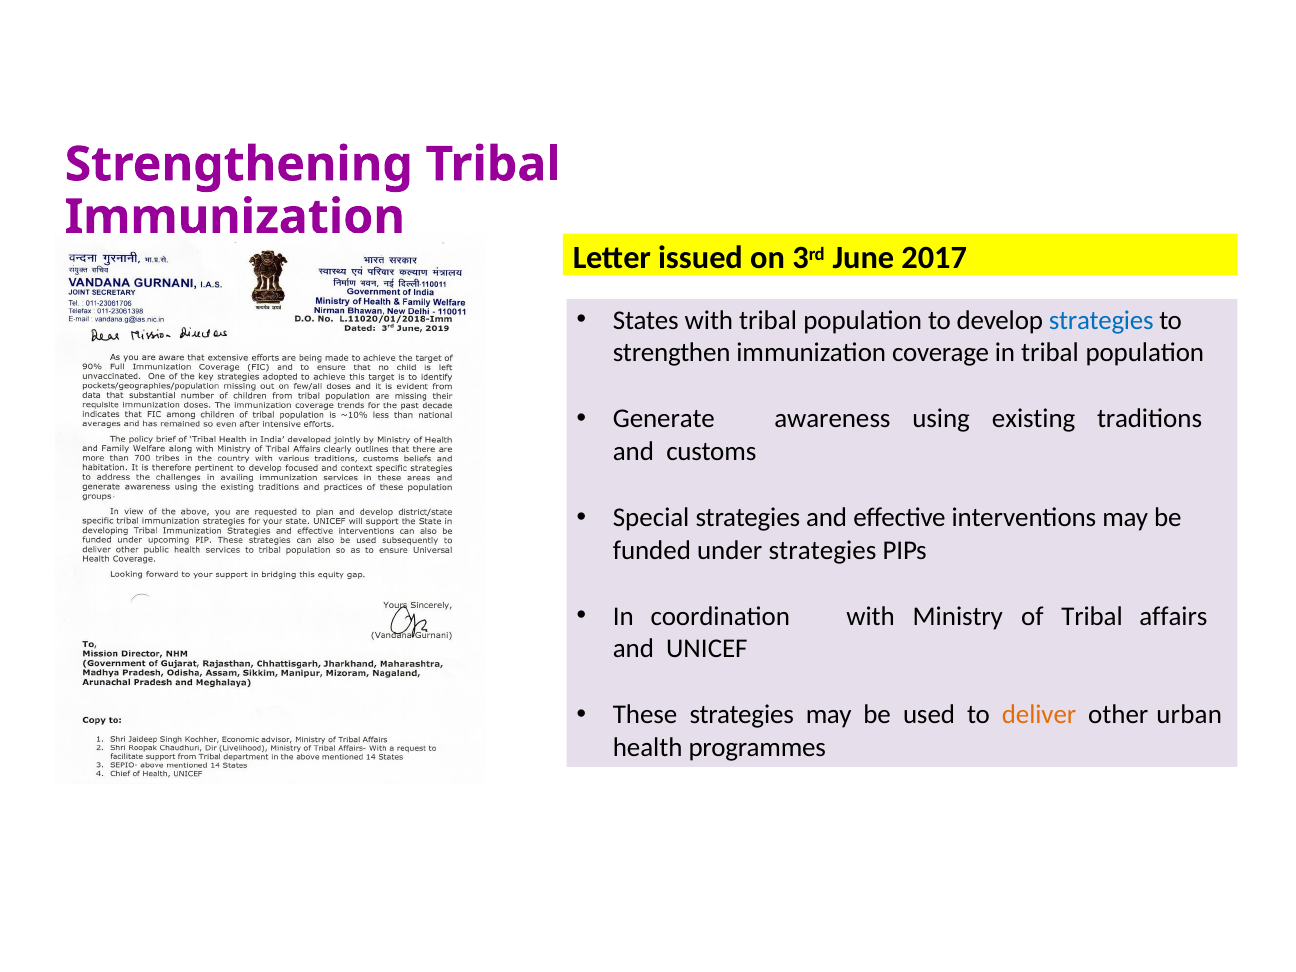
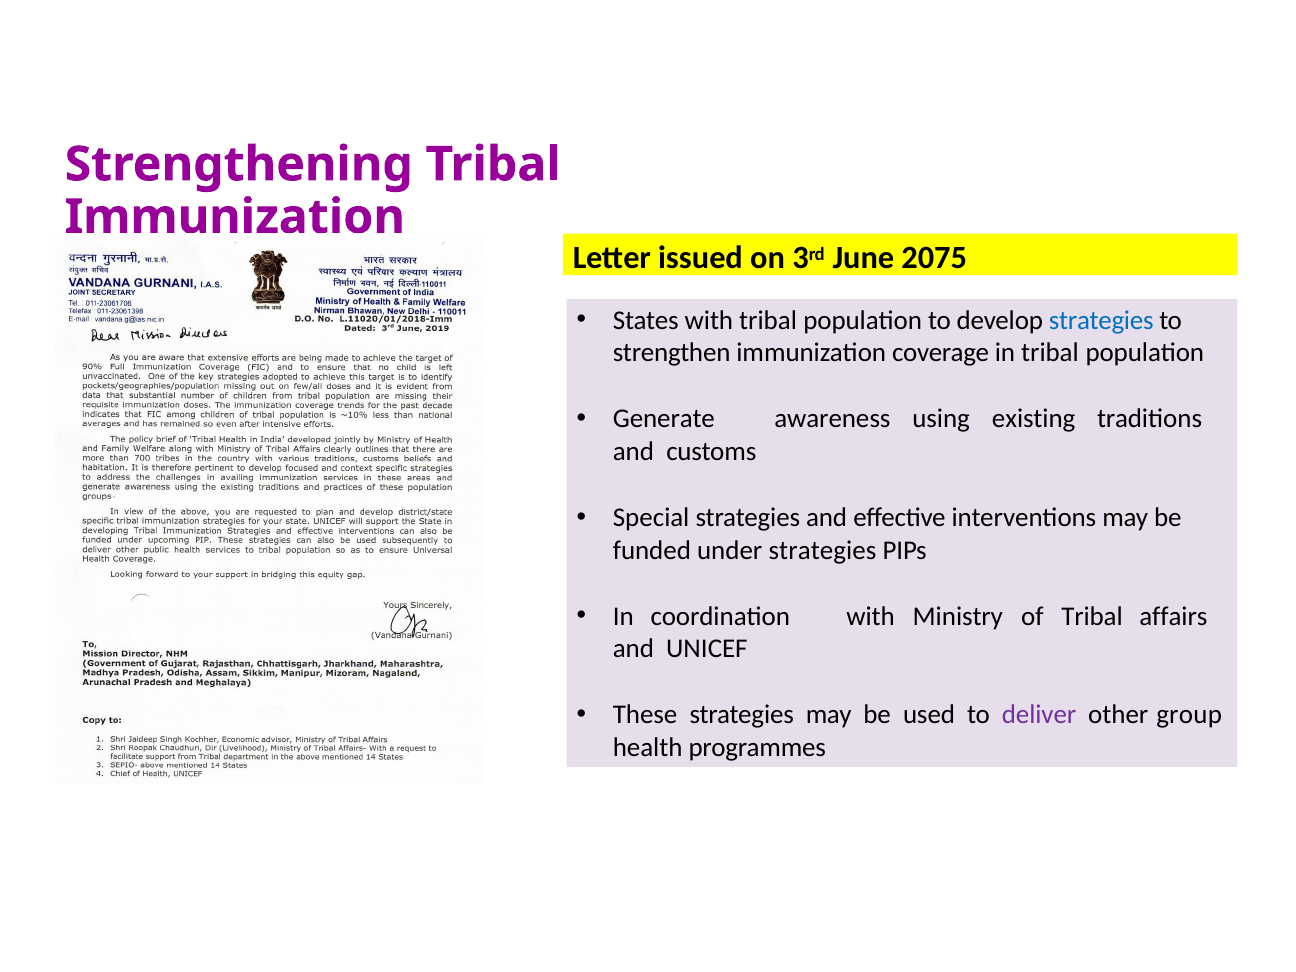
2017: 2017 -> 2075 (934, 258)
deliver colour: orange -> purple (1039, 715)
urban: urban -> group (1189, 715)
